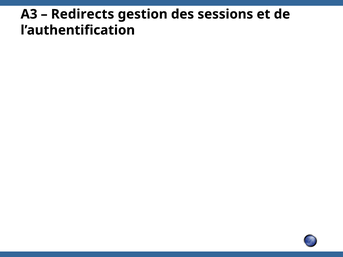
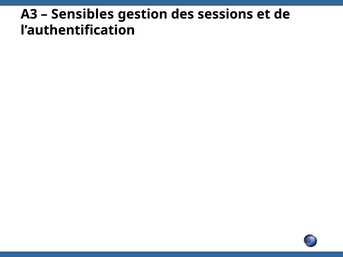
Redirects: Redirects -> Sensibles (83, 14)
